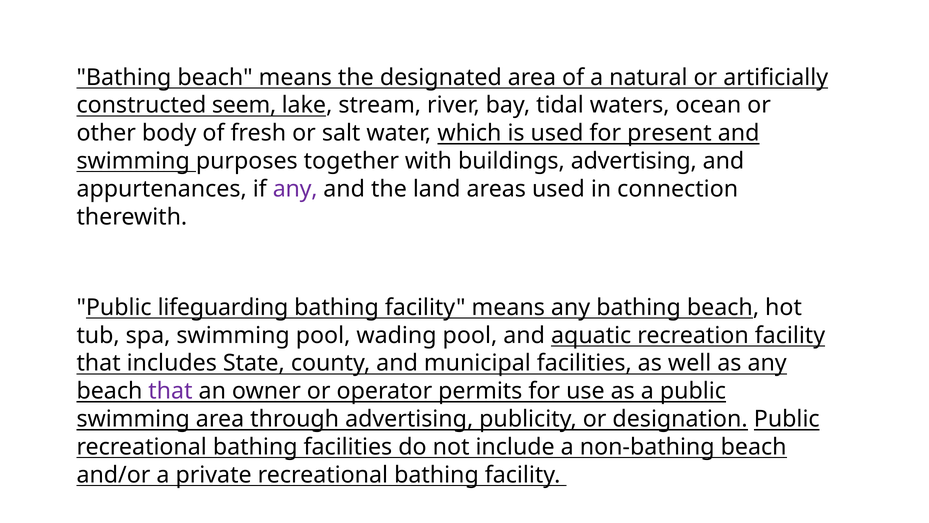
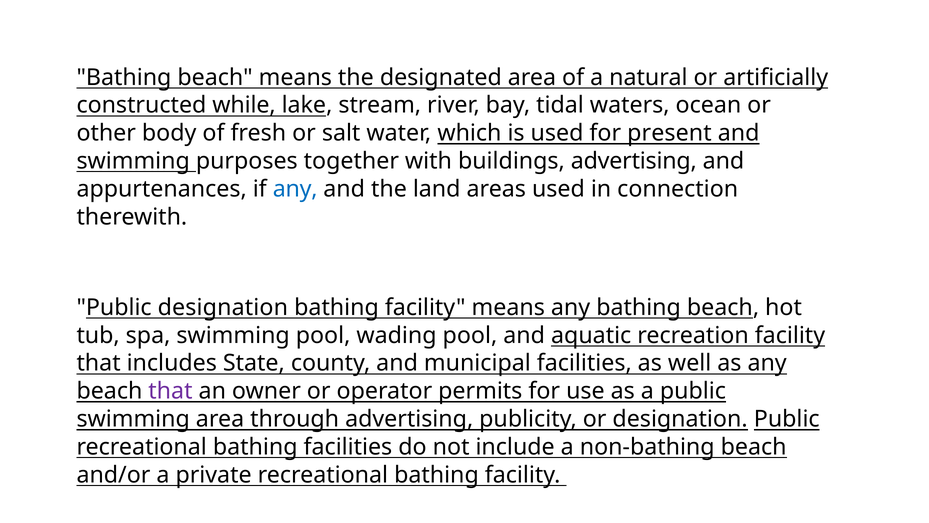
seem: seem -> while (244, 105)
any colour: purple -> blue (295, 189)
Public lifeguarding: lifeguarding -> designation (223, 307)
